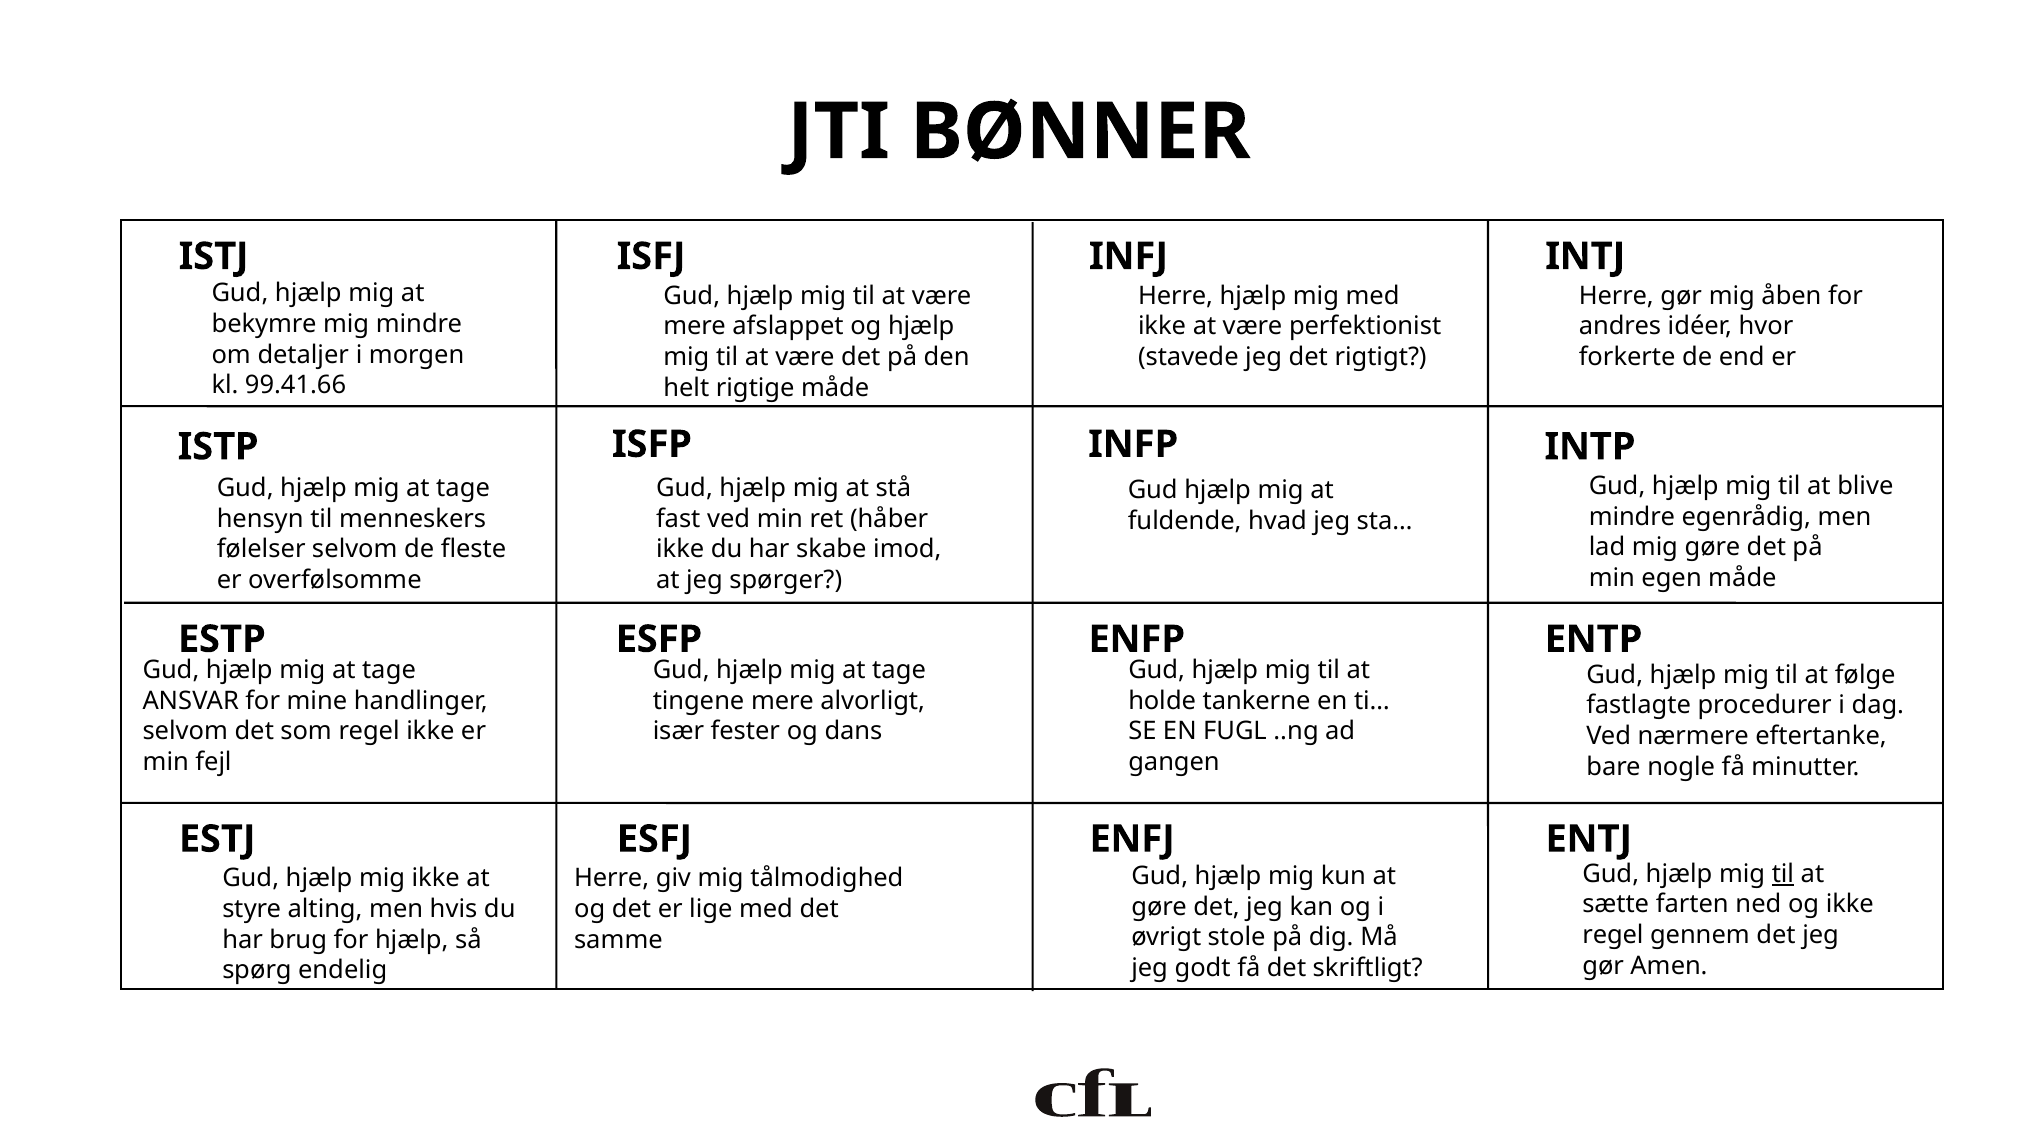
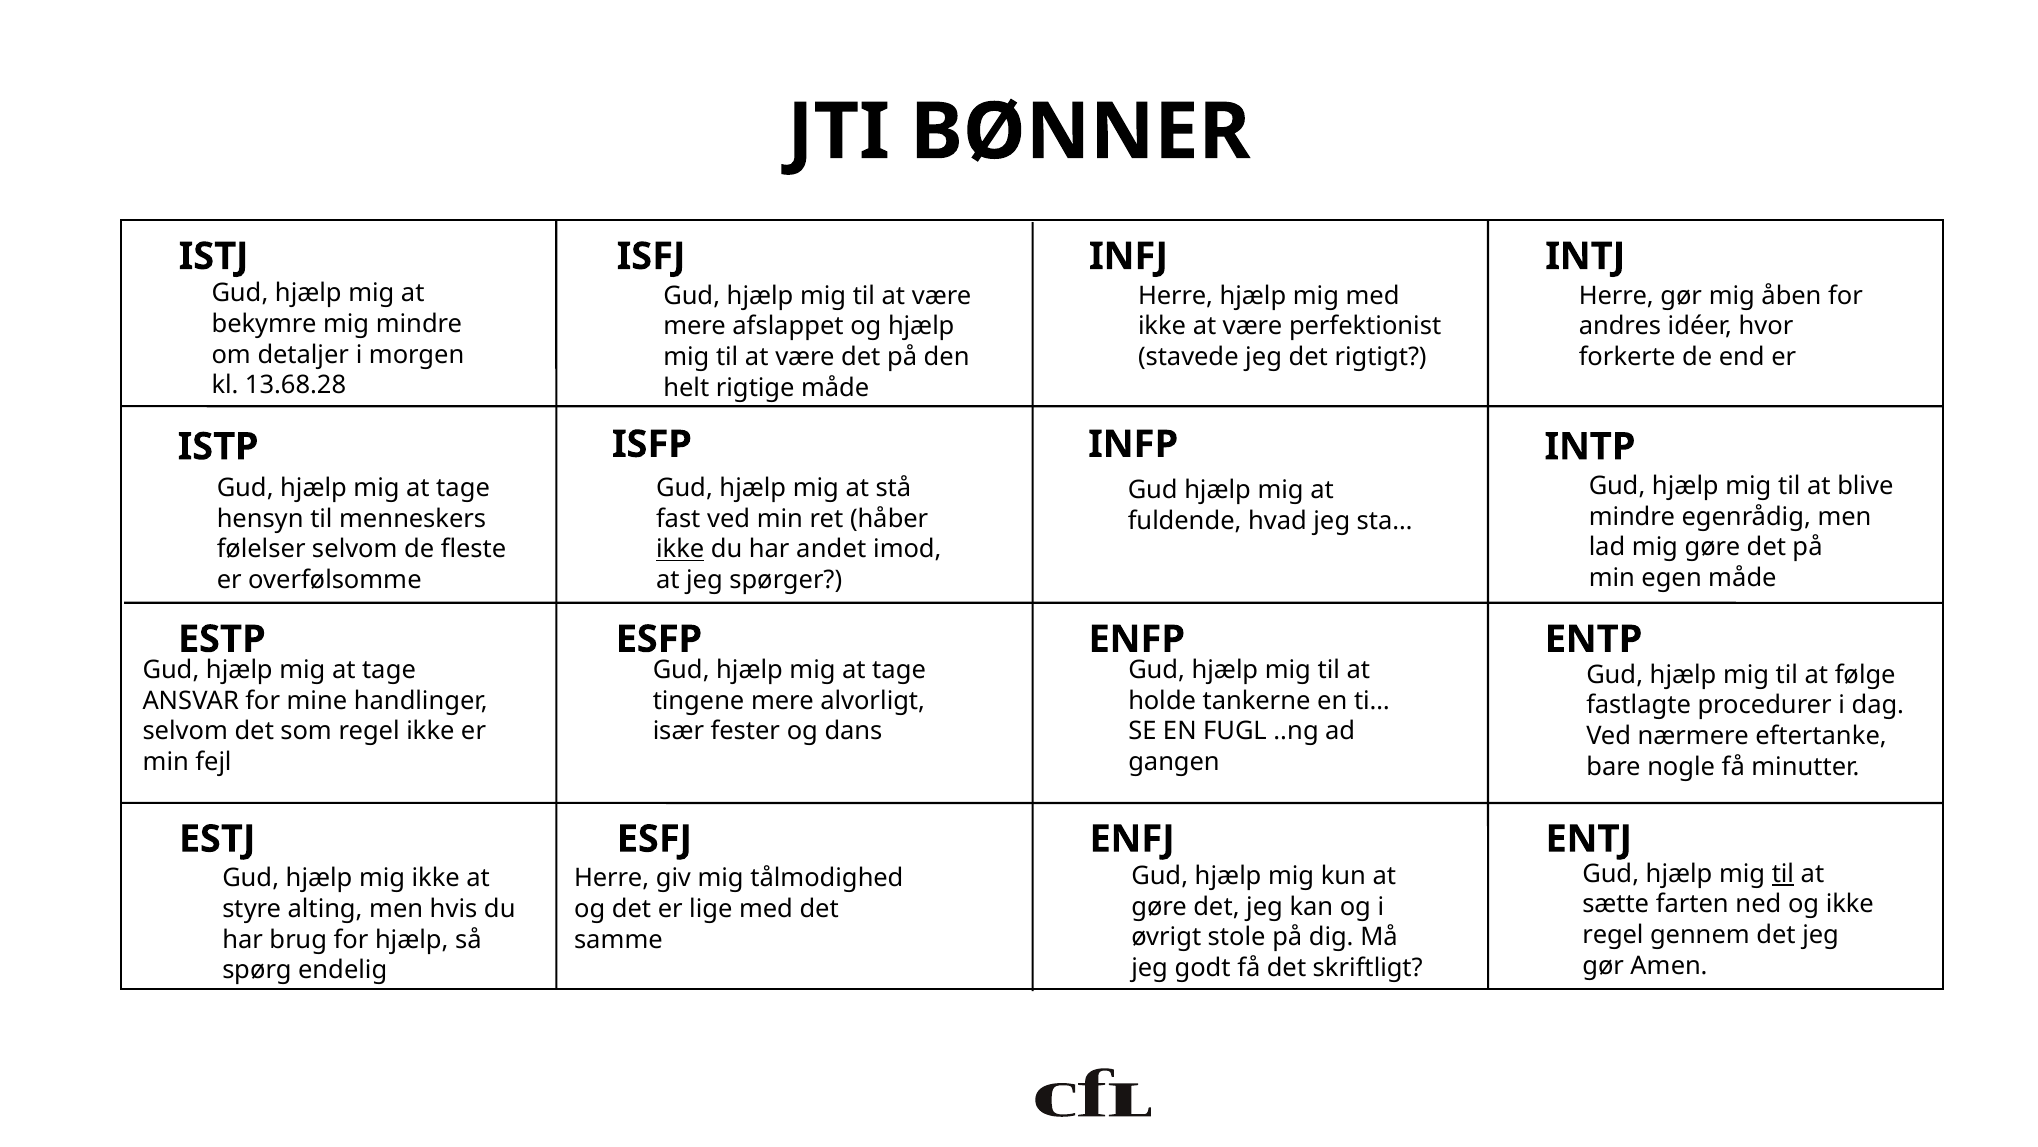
99.41.66: 99.41.66 -> 13.68.28 (296, 385)
ikke underline: none -> present (680, 549)
skabe: skabe -> andet (831, 549)
